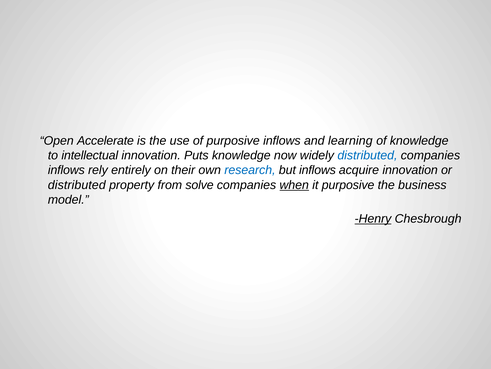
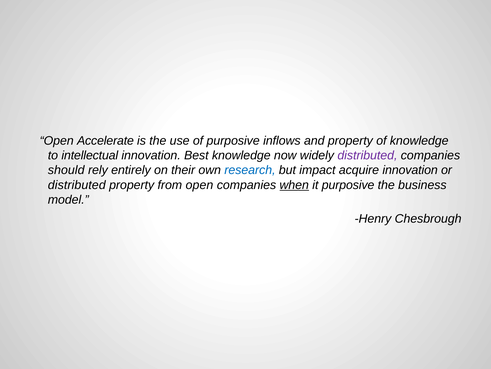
and learning: learning -> property (350, 140)
Puts: Puts -> Best (196, 155)
distributed colour: blue -> purple (367, 155)
inflows: inflows -> should (66, 170)
but inflows: inflows -> impact (317, 170)
from solve: solve -> open (199, 185)
Henry underline: present -> none (373, 218)
